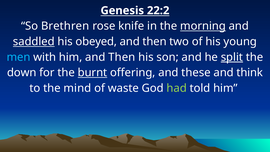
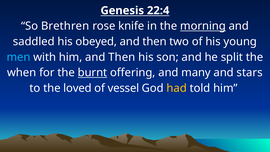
22:2: 22:2 -> 22:4 (158, 11)
saddled underline: present -> none (34, 42)
split underline: present -> none (232, 57)
down: down -> when (22, 73)
these: these -> many (196, 73)
think: think -> stars (250, 73)
mind: mind -> loved (77, 88)
waste: waste -> vessel (123, 88)
had colour: light green -> yellow (177, 88)
